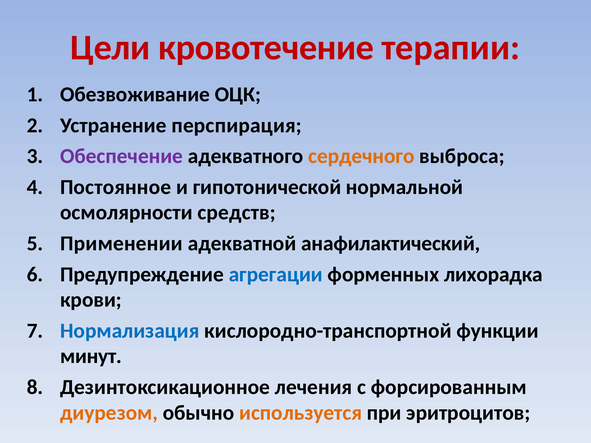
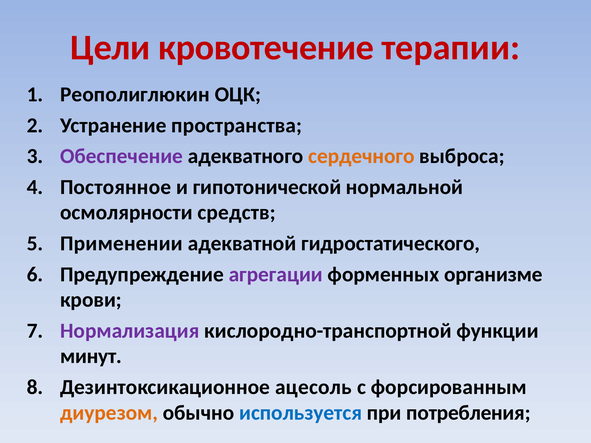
Обезвоживание: Обезвоживание -> Реополиглюкин (135, 95)
перспирация: перспирация -> пространства (237, 125)
анафилактический: анафилактический -> гидростатического (391, 244)
агрегации colour: blue -> purple (276, 274)
лихорадка: лихорадка -> организме (493, 274)
Нормализация colour: blue -> purple (130, 331)
лечения: лечения -> ацесоль (313, 387)
используется colour: orange -> blue (301, 413)
эритроцитов: эритроцитов -> потребления (468, 413)
